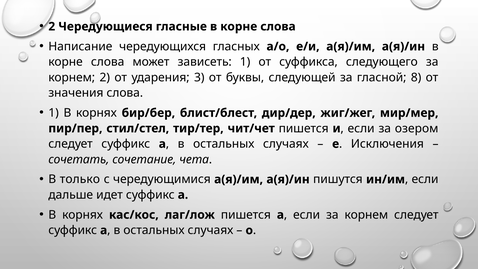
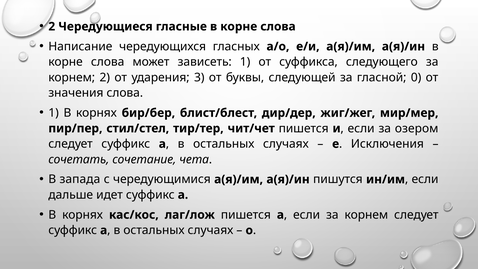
8: 8 -> 0 (416, 77)
только: только -> запада (80, 179)
